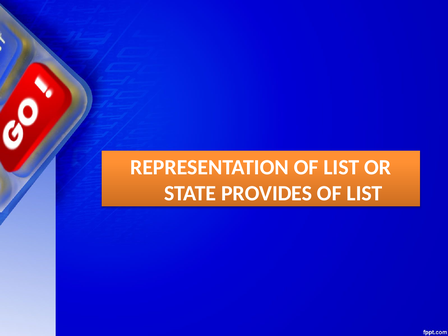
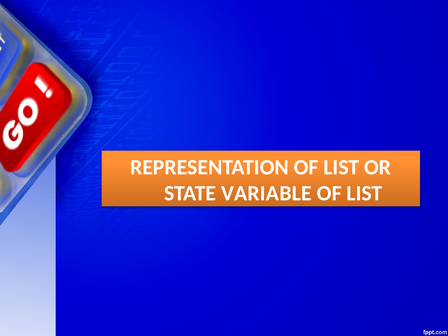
PROVIDES: PROVIDES -> VARIABLE (266, 193)
